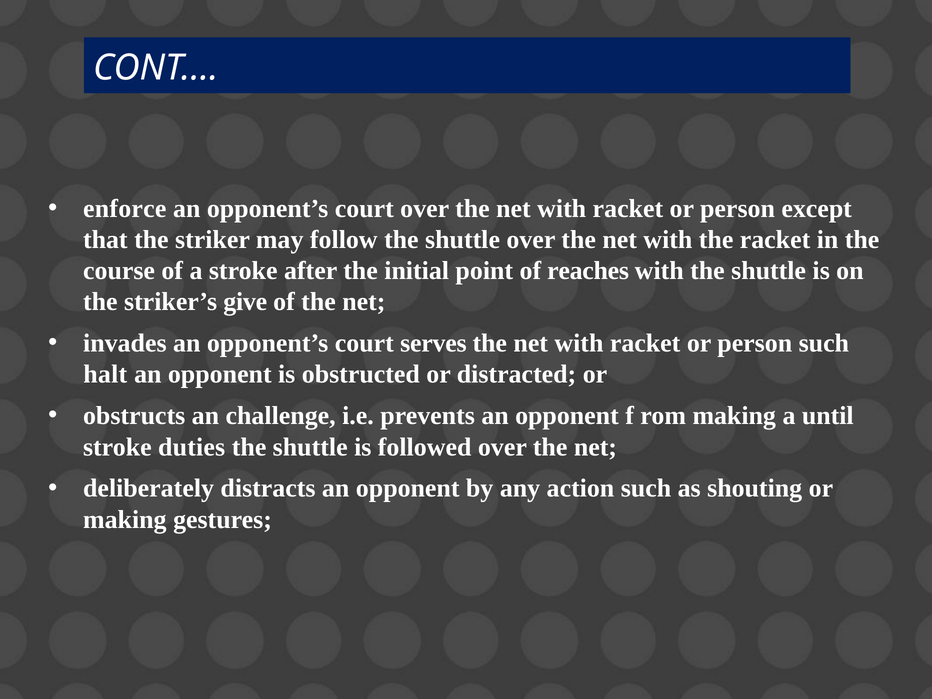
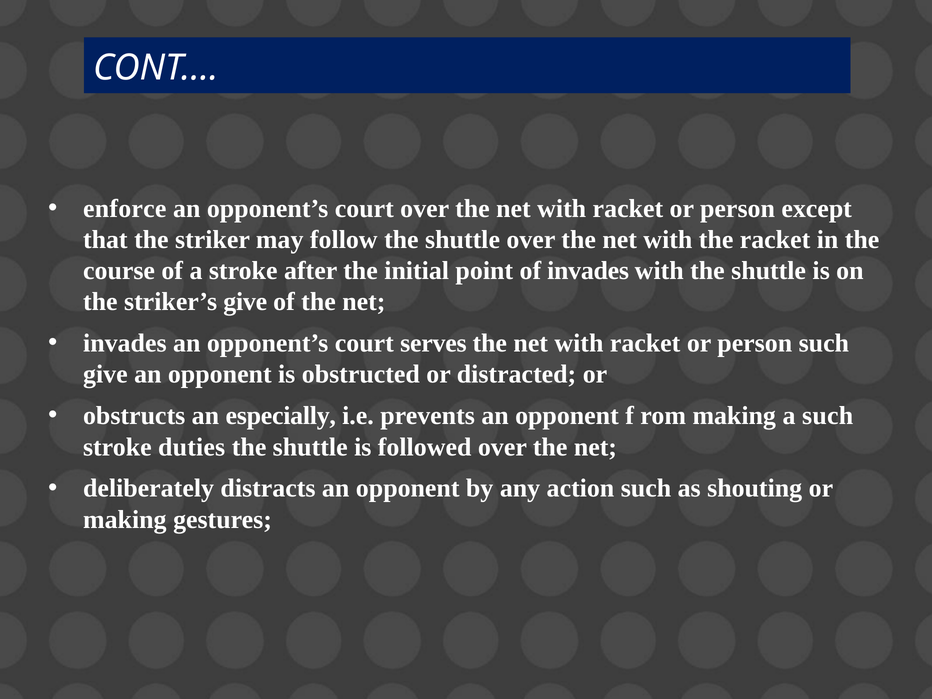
of reaches: reaches -> invades (588, 271)
halt: halt -> give (105, 374)
challenge: challenge -> especially (281, 416)
a until: until -> such (828, 416)
